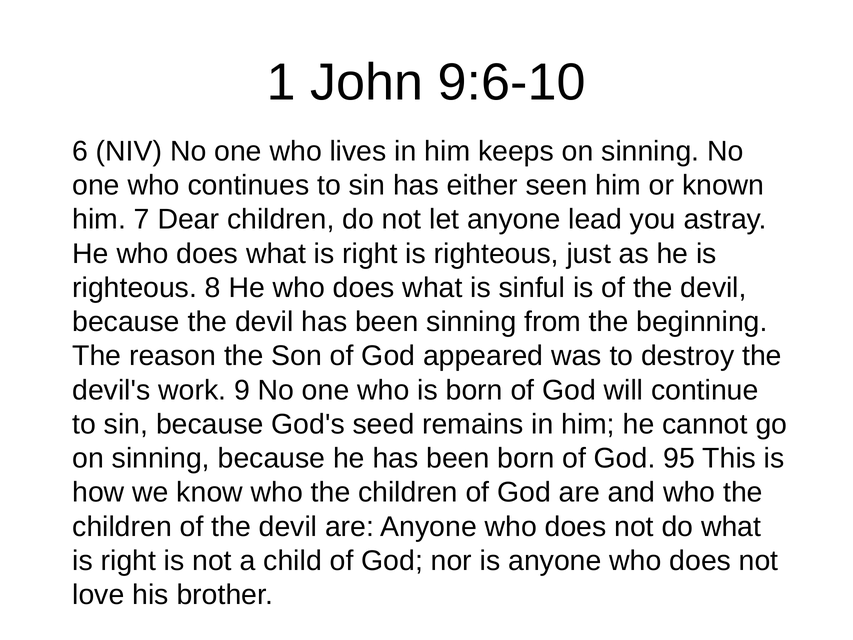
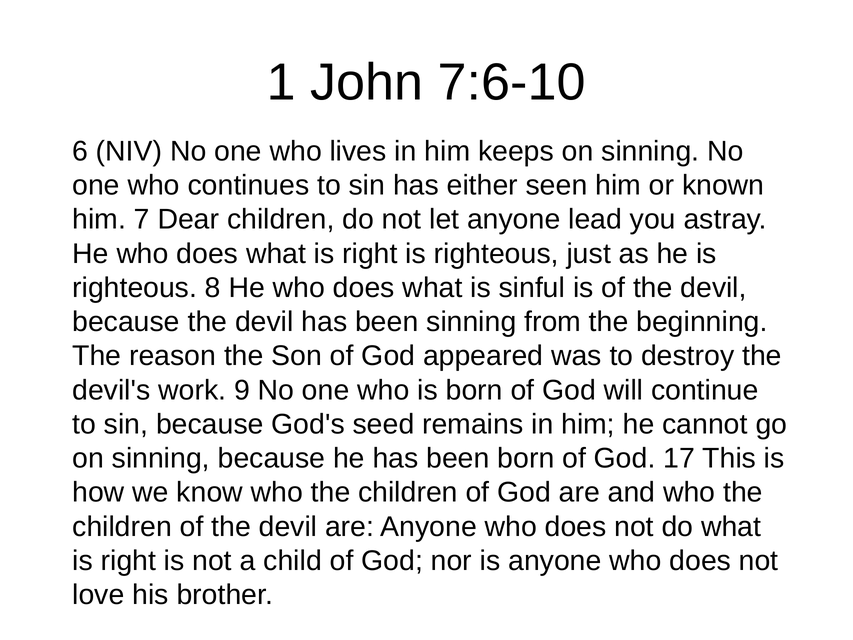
9:6-10: 9:6-10 -> 7:6-10 (512, 83)
95: 95 -> 17 (679, 458)
